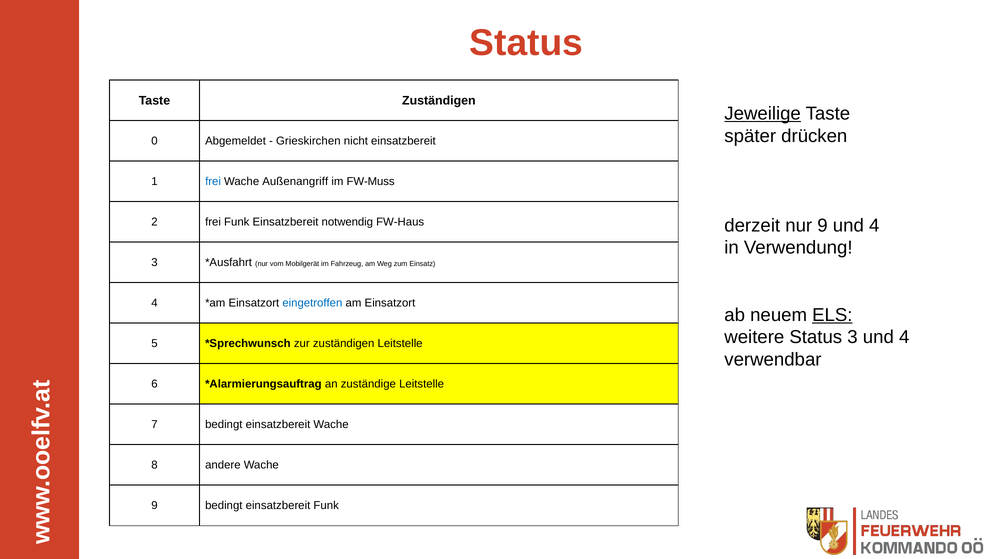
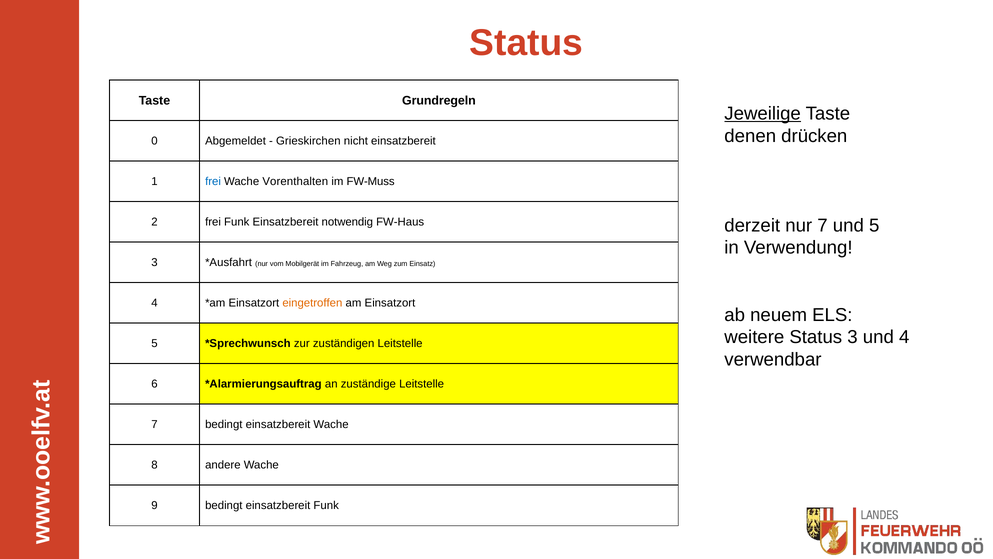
Taste Zuständigen: Zuständigen -> Grundregeln (439, 100)
später: später -> denen (750, 136)
Außenangriff: Außenangriff -> Vorenthalten (295, 181)
nur 9: 9 -> 7 (823, 225)
4: 4 -> 5 (874, 225)
eingetroffen colour: blue -> orange (312, 303)
ELS underline: present -> none (832, 315)
